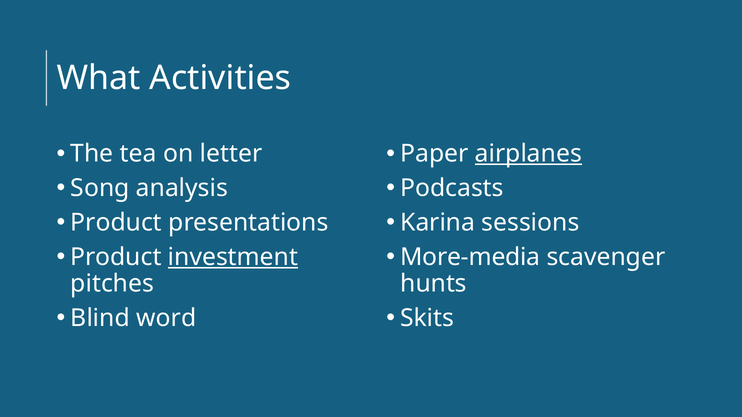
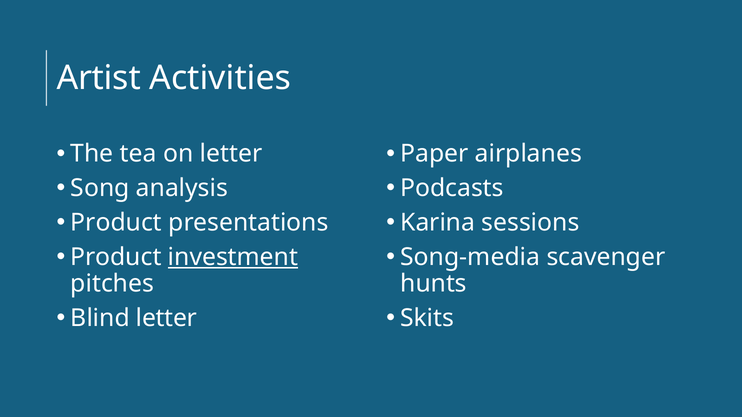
What: What -> Artist (99, 78)
airplanes underline: present -> none (528, 154)
More-media: More-media -> Song-media (470, 257)
Blind word: word -> letter (166, 319)
